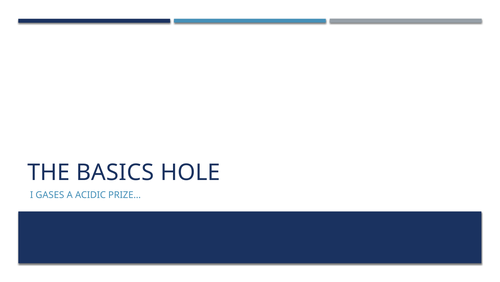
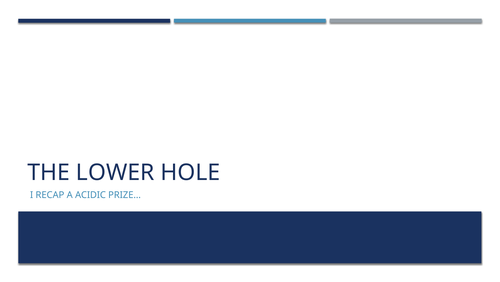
BASICS: BASICS -> LOWER (115, 172)
GASES: GASES -> RECAP (50, 194)
